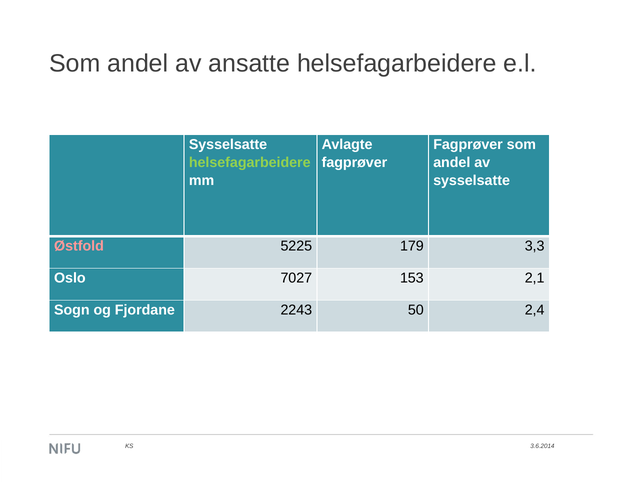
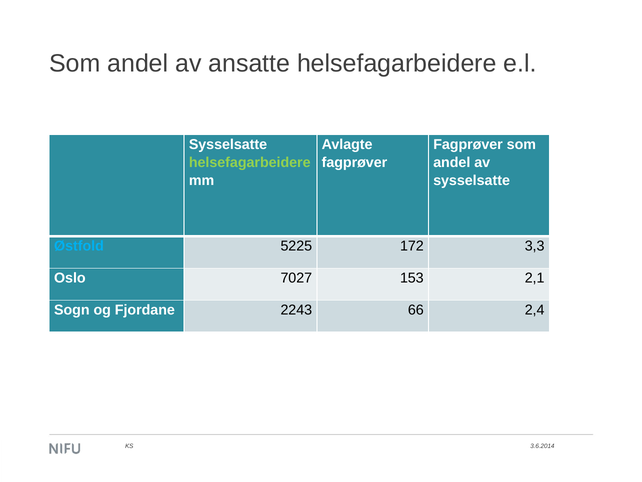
Østfold colour: pink -> light blue (79, 246)
179: 179 -> 172 (412, 246)
50: 50 -> 66 (416, 310)
